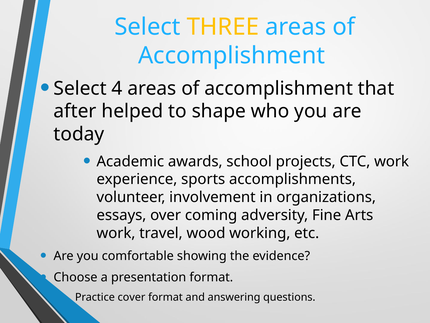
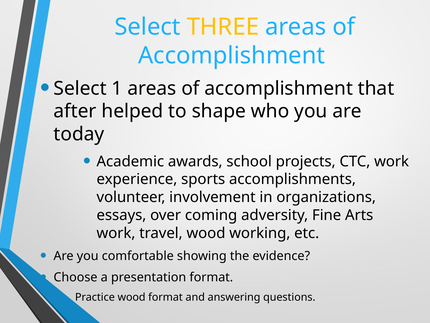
4: 4 -> 1 (117, 88)
Practice cover: cover -> wood (132, 297)
